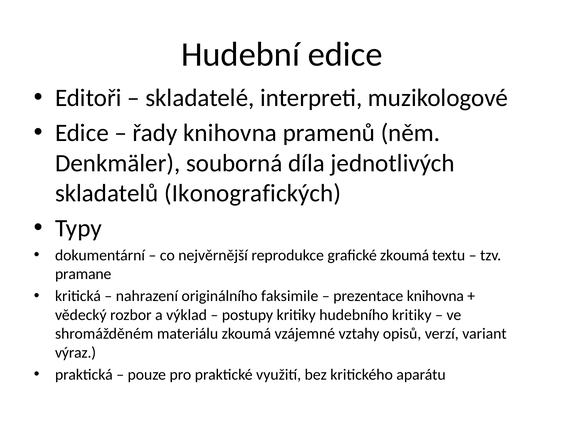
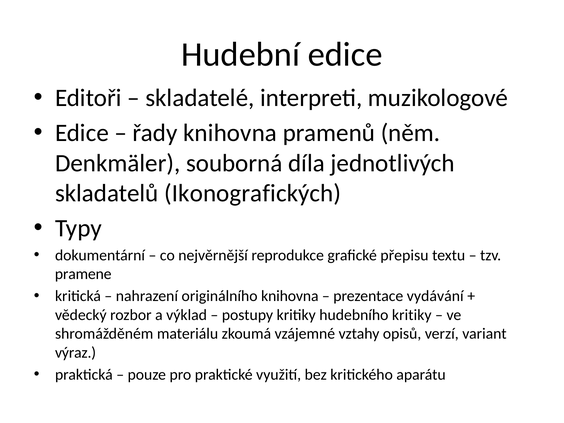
grafické zkoumá: zkoumá -> přepisu (404, 255)
pramane: pramane -> pramene (83, 274)
originálního faksimile: faksimile -> knihovna (290, 296)
prezentace knihovna: knihovna -> vydávání (435, 296)
